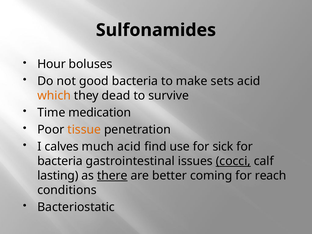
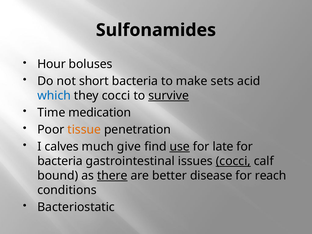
good: good -> short (94, 81)
which colour: orange -> blue (54, 96)
they dead: dead -> cocci (116, 96)
survive underline: none -> present (169, 96)
much acid: acid -> give (129, 147)
use underline: none -> present (180, 147)
sick: sick -> late (223, 147)
lasting: lasting -> bound (58, 176)
coming: coming -> disease (211, 176)
